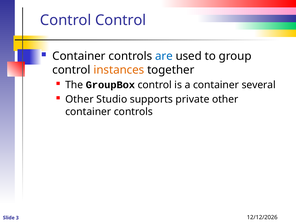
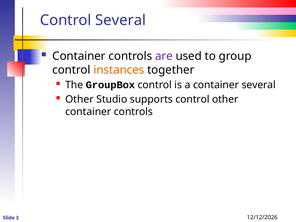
Control Control: Control -> Several (121, 20)
are colour: blue -> purple (164, 56)
supports private: private -> control (193, 99)
